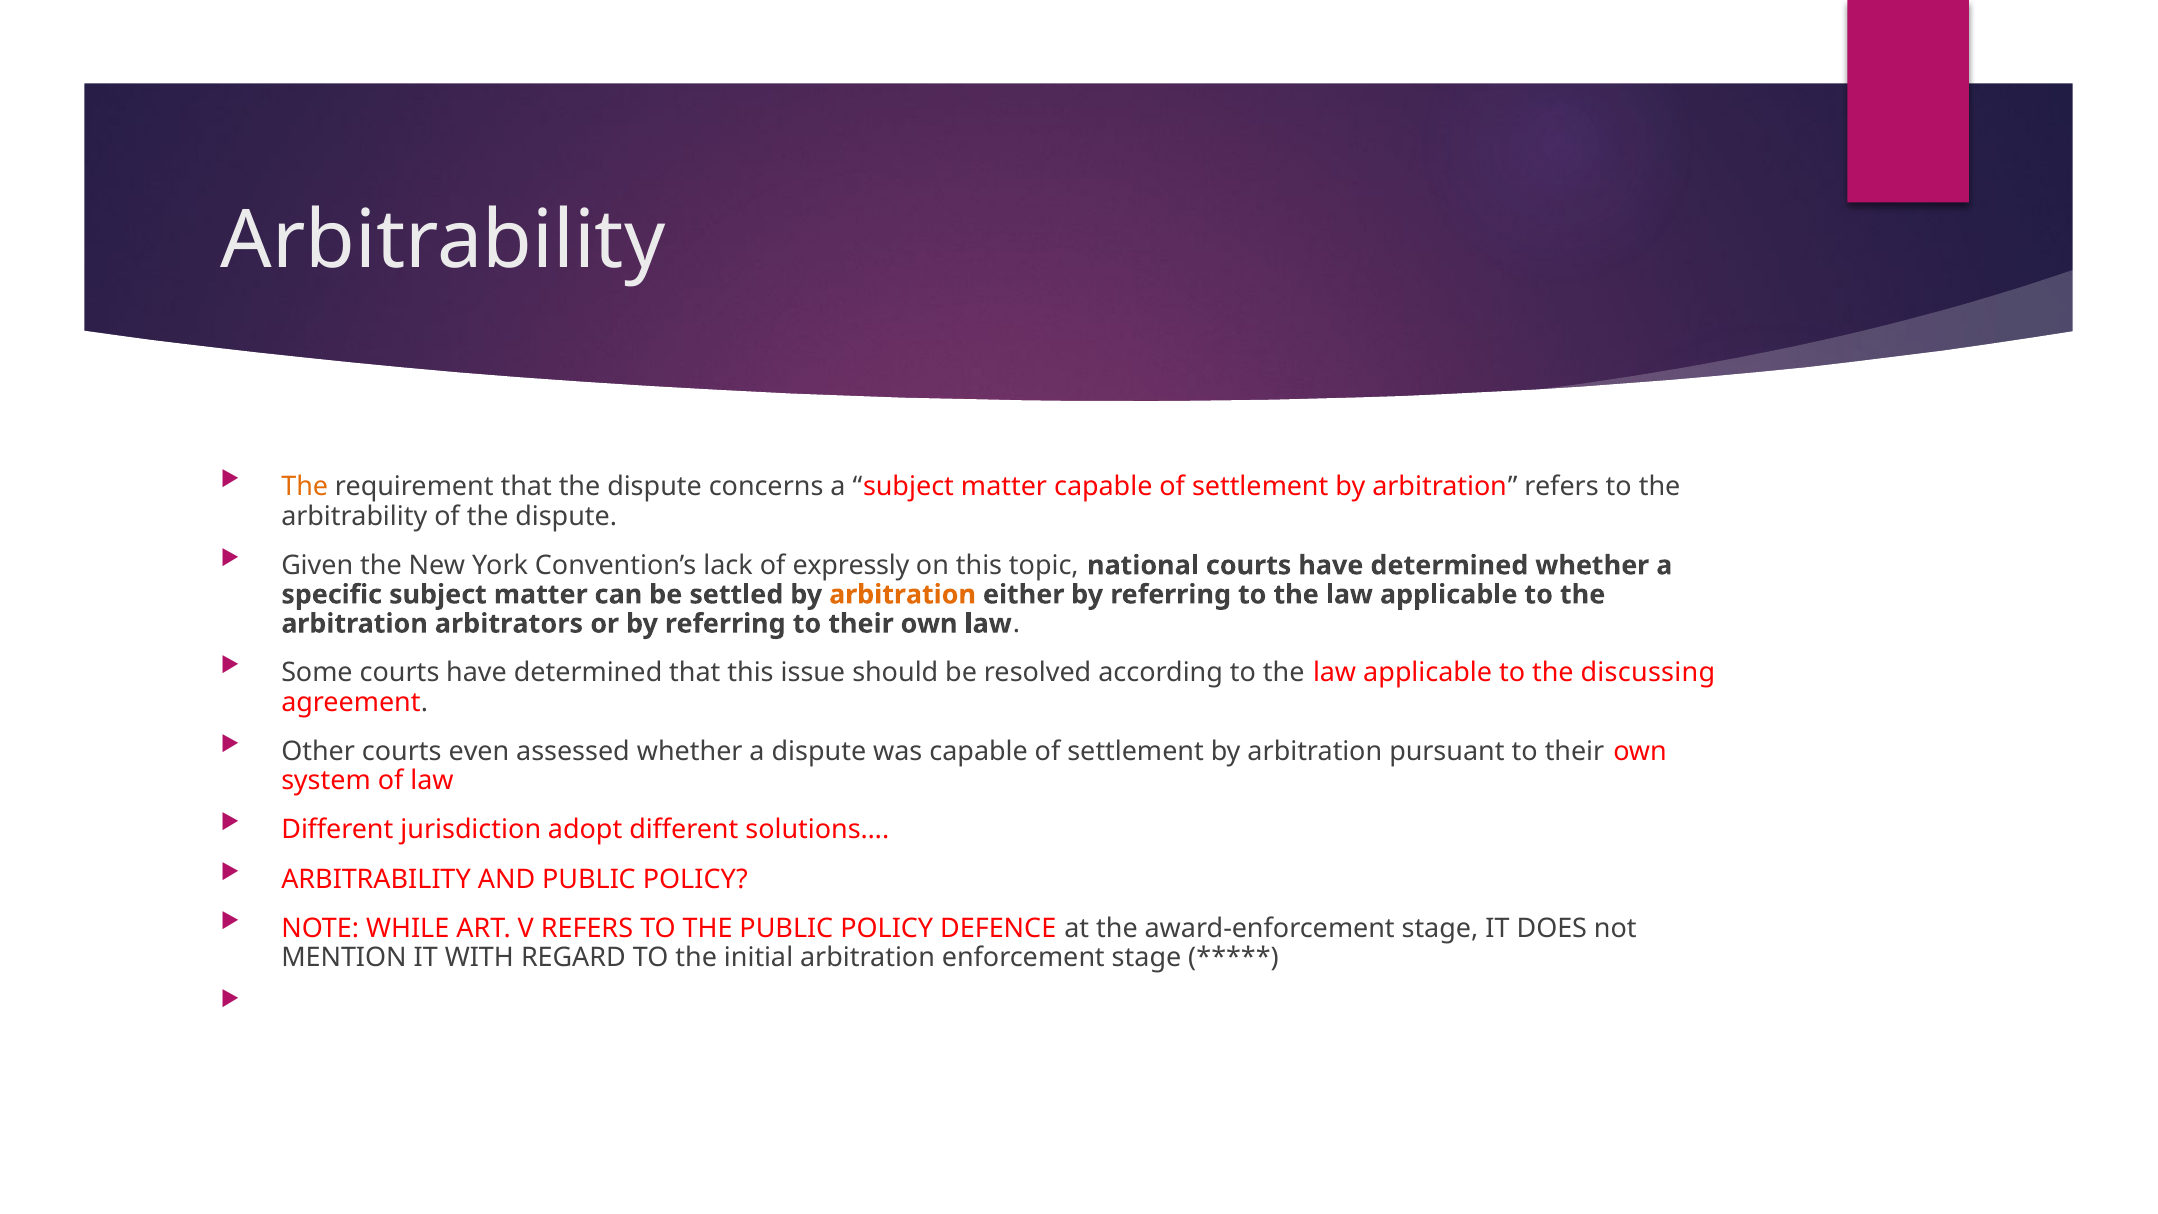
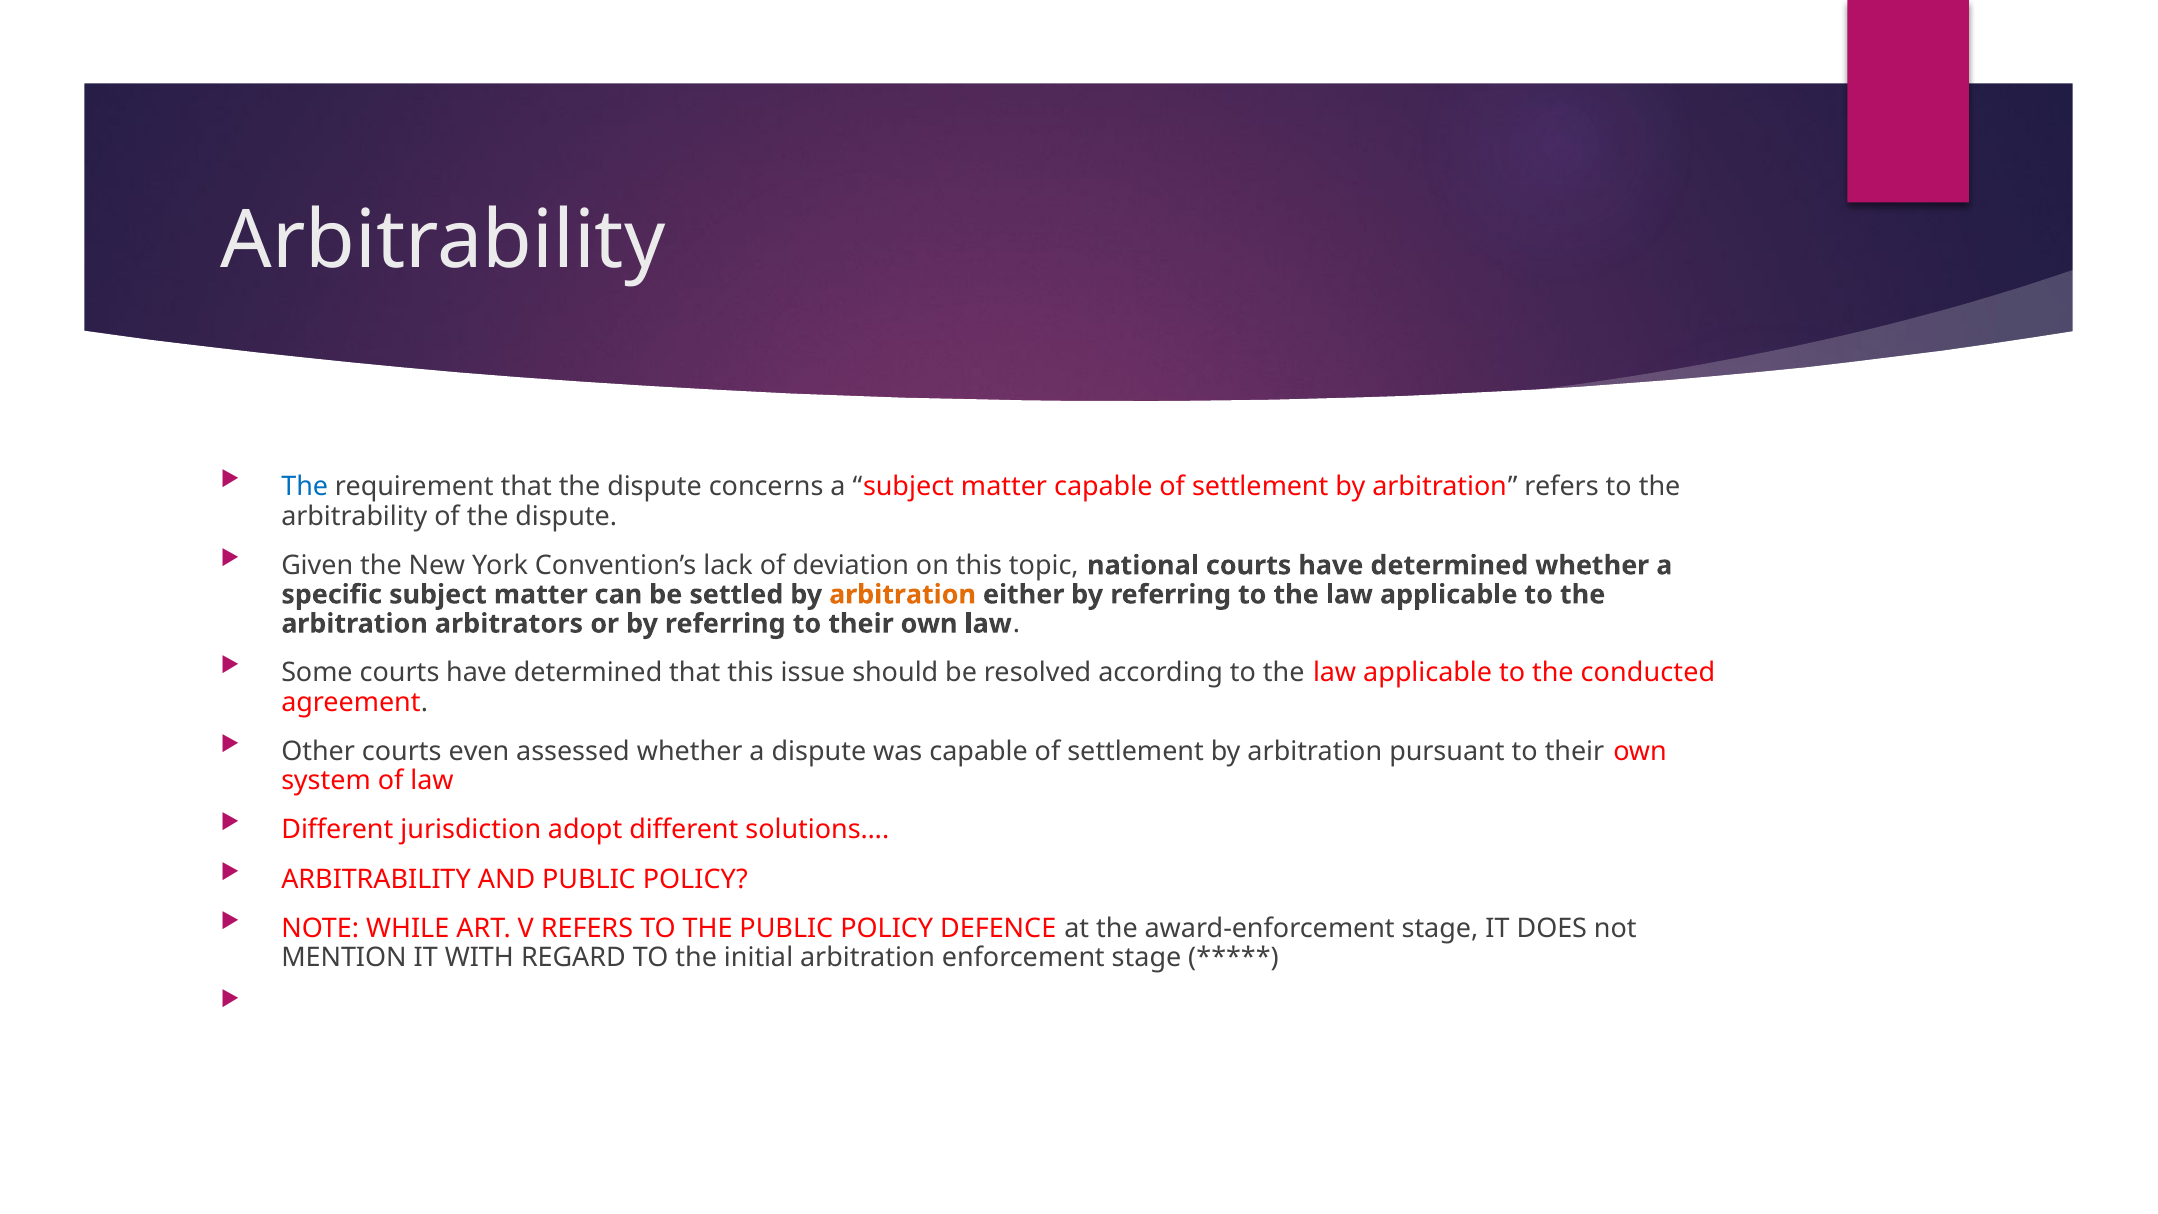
The colour: orange -> blue (305, 487)
expressly: expressly -> deviation (851, 565)
discussing: discussing -> conducted (1648, 673)
